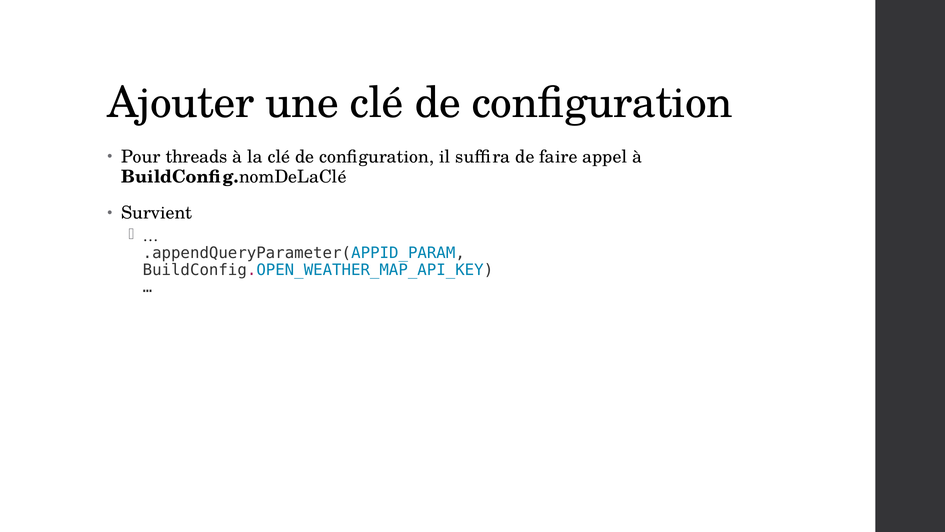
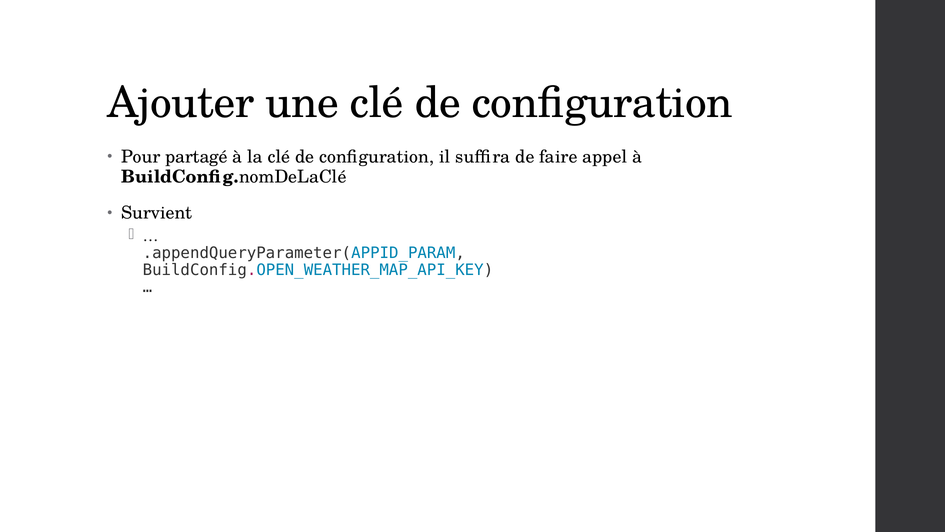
threads: threads -> partagé (196, 157)
